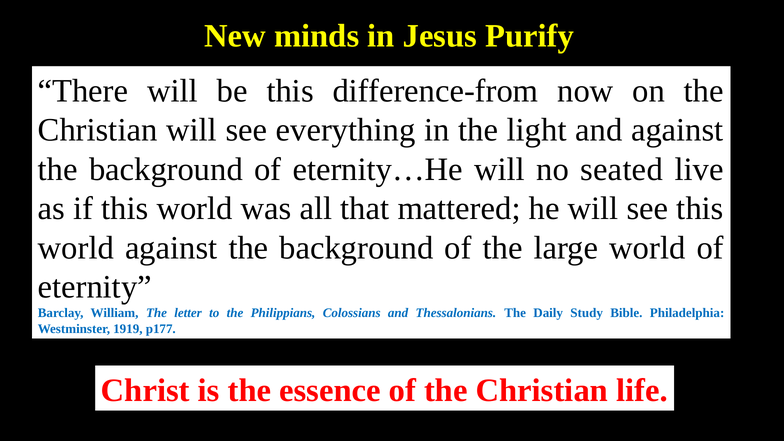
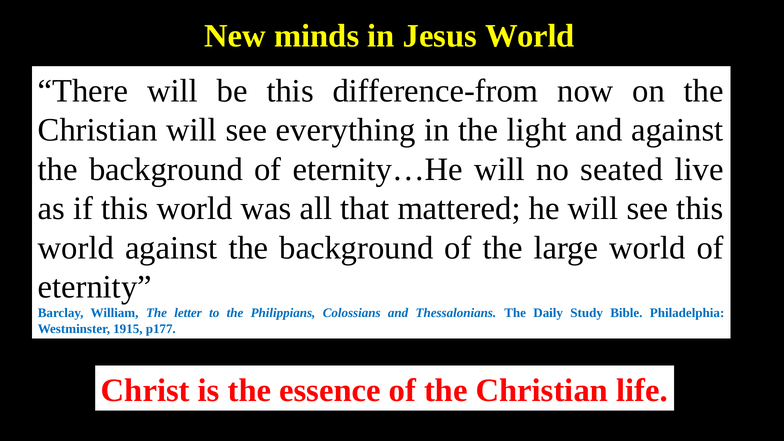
Jesus Purify: Purify -> World (530, 36)
1919: 1919 -> 1915 (128, 329)
